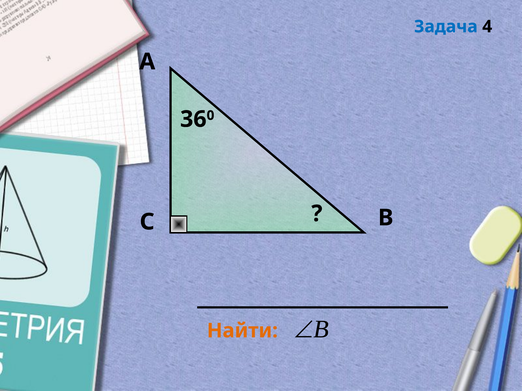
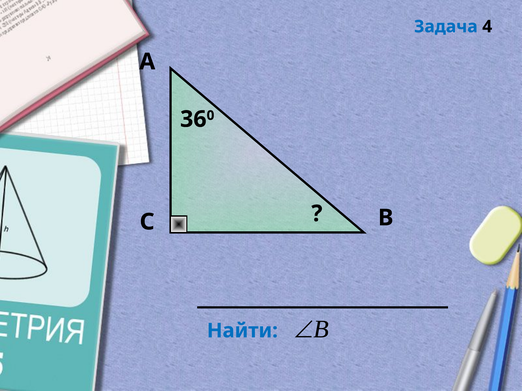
Найти colour: orange -> blue (242, 331)
